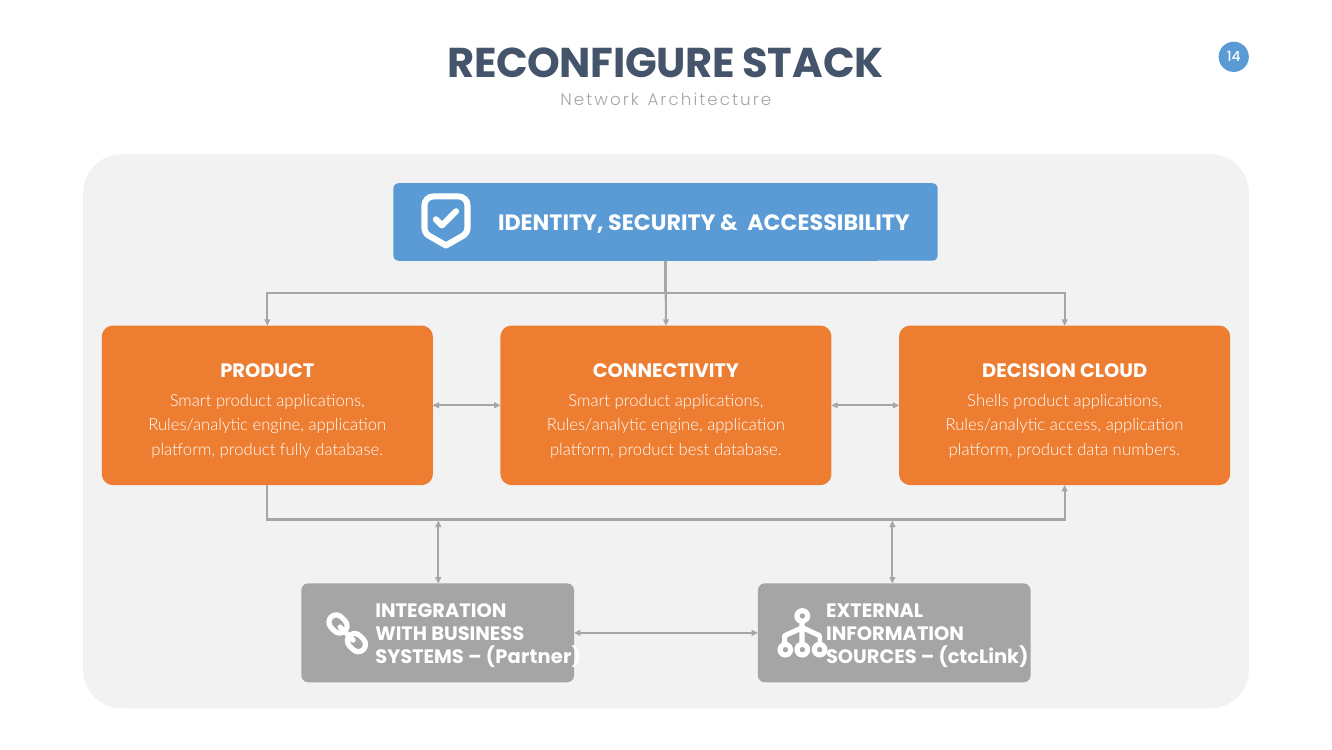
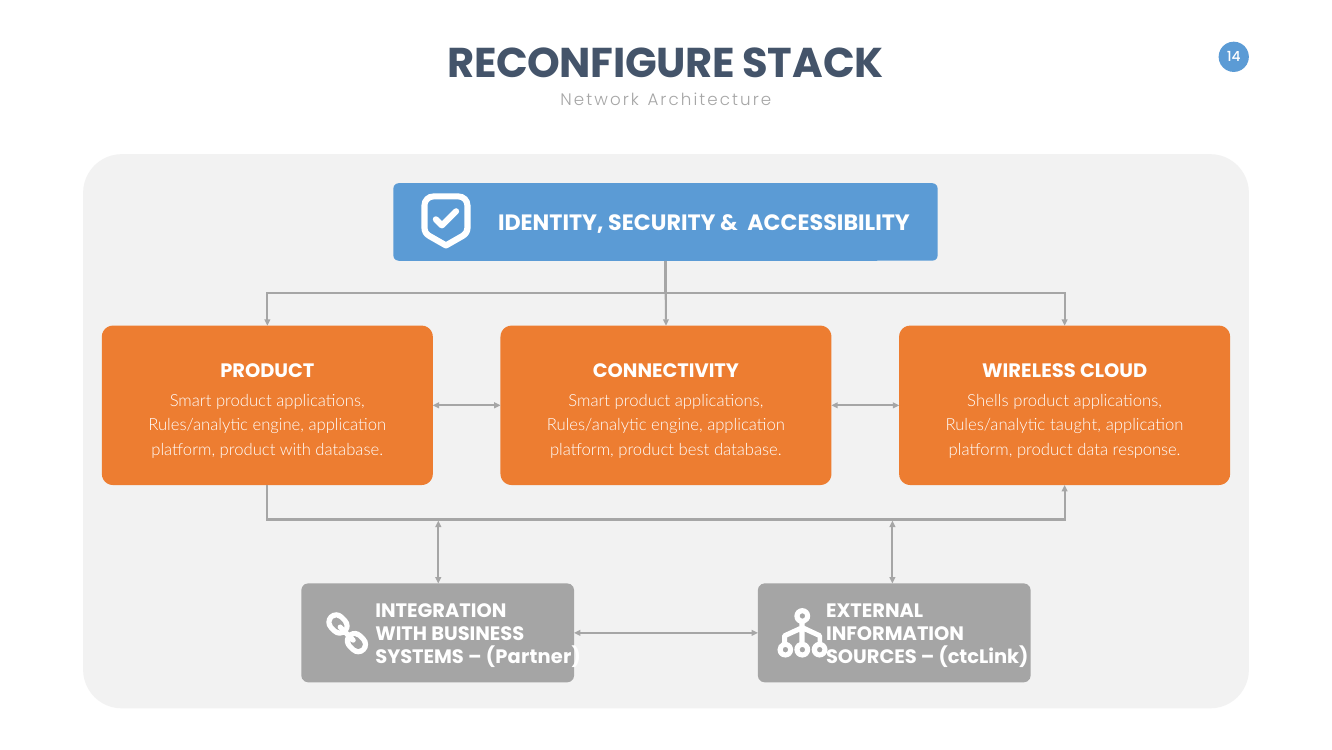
DECISION: DECISION -> WIRELESS (1029, 370)
access: access -> taught (1076, 425)
product fully: fully -> with (295, 449)
numbers: numbers -> response (1147, 449)
